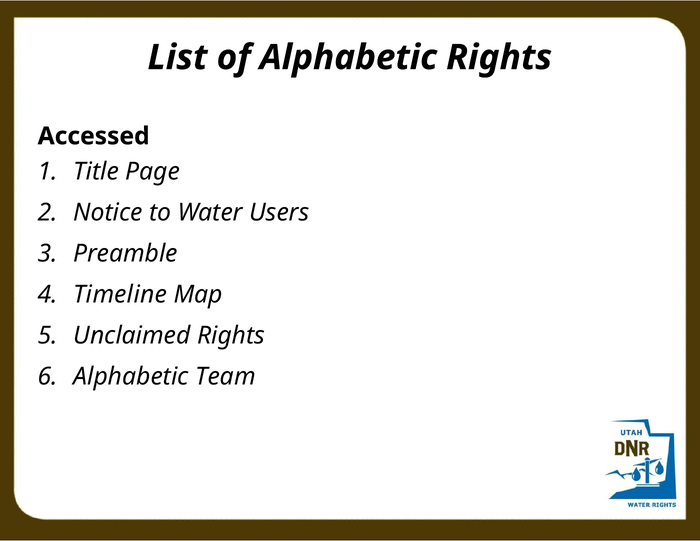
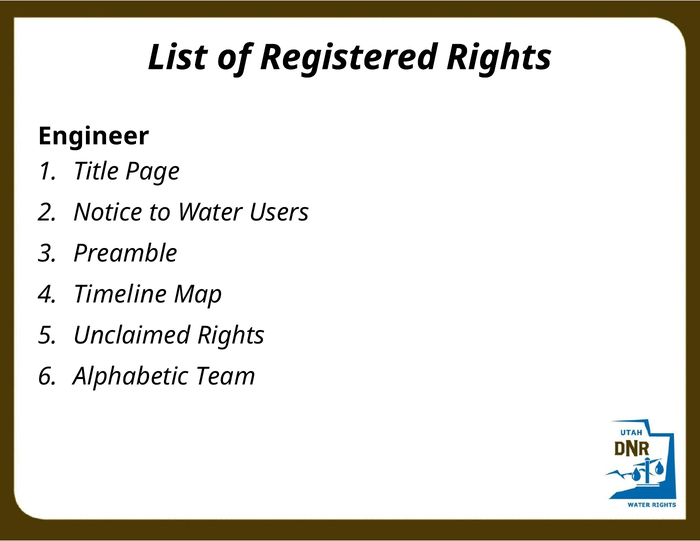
of Alphabetic: Alphabetic -> Registered (348, 57)
Accessed: Accessed -> Engineer (93, 136)
